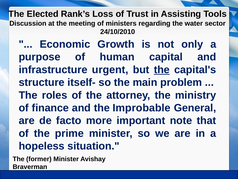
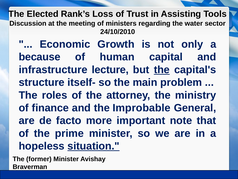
purpose: purpose -> because (40, 57)
urgent: urgent -> lecture (110, 70)
situation underline: none -> present (93, 146)
